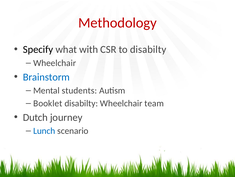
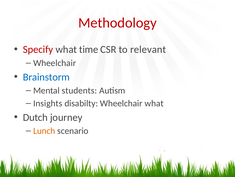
Specify colour: black -> red (38, 49)
with: with -> time (89, 49)
to disabilty: disabilty -> relevant (148, 49)
Booklet: Booklet -> Insights (48, 103)
Wheelchair team: team -> what (154, 103)
Lunch colour: blue -> orange (44, 130)
